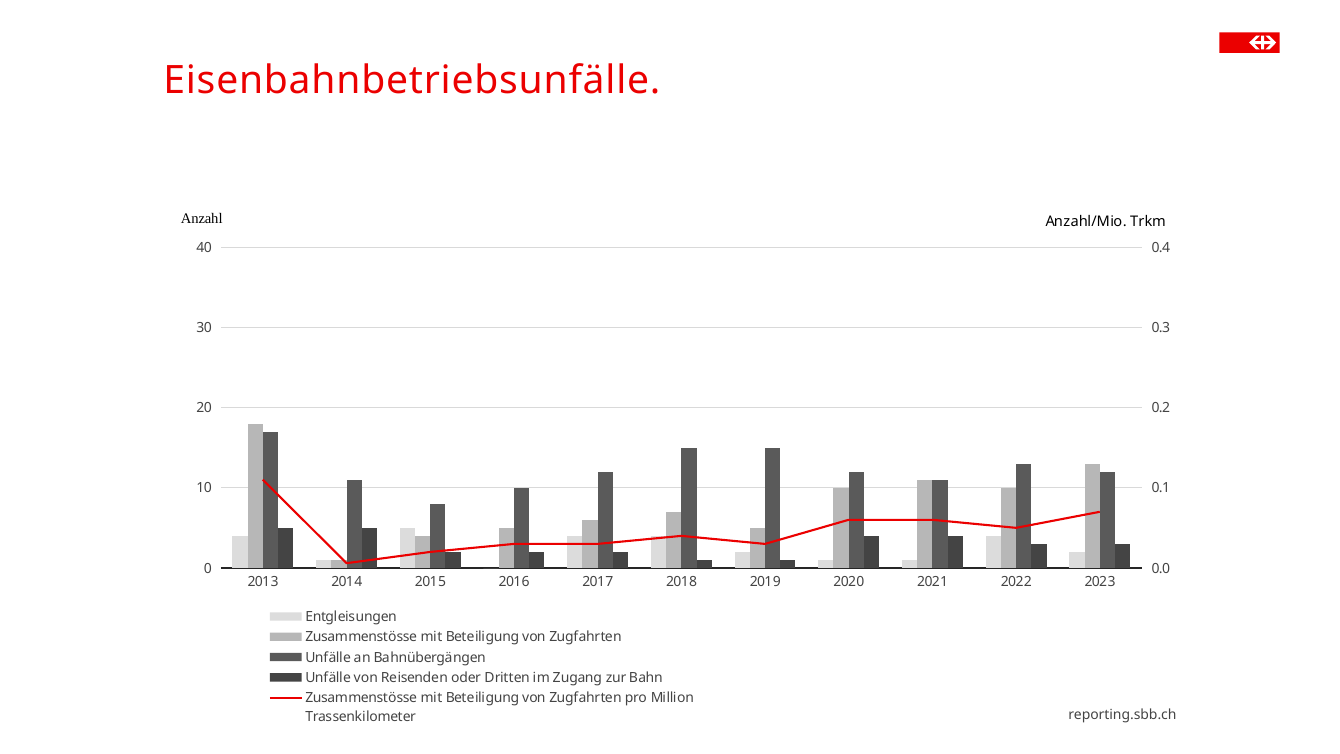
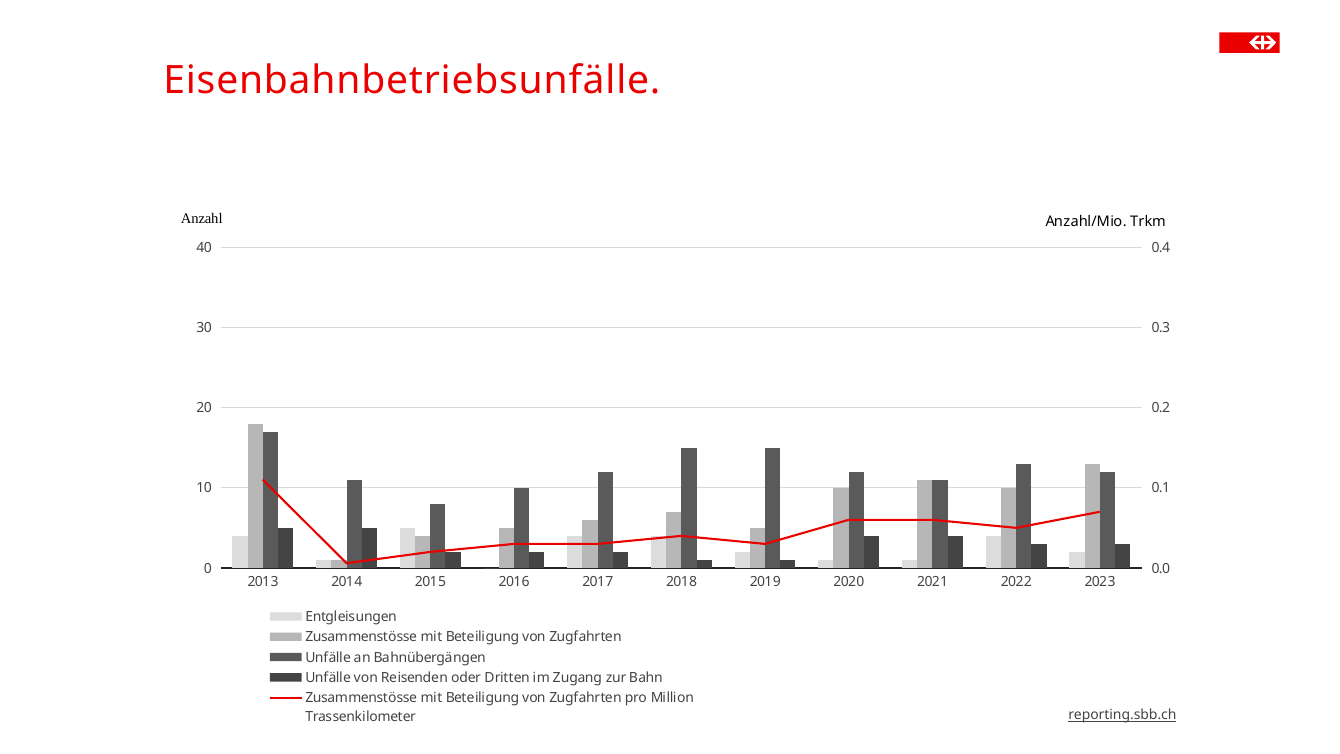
reporting.sbb.ch underline: none -> present (1122, 715)
